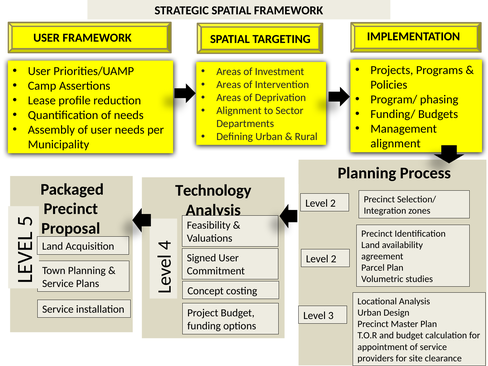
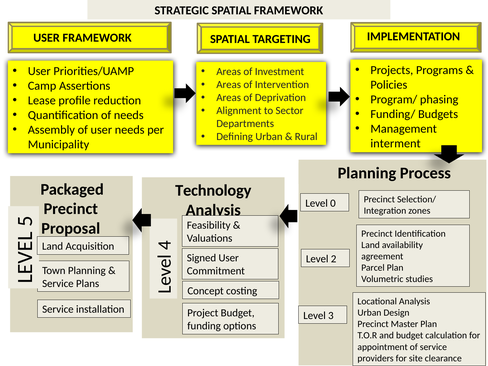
alignment: alignment -> interment (396, 143)
2: 2 -> 0 (333, 203)
